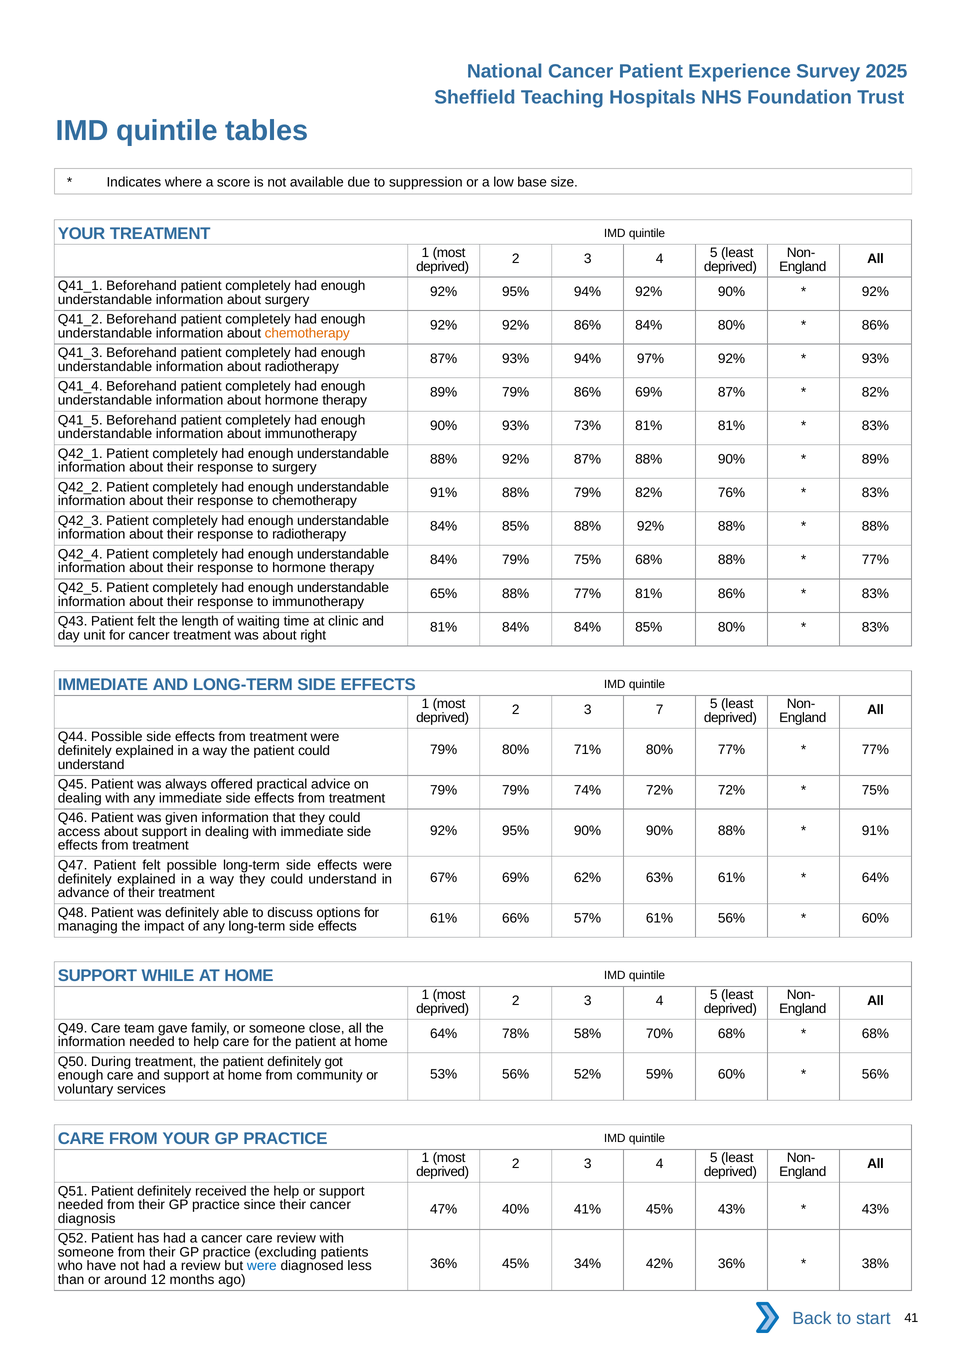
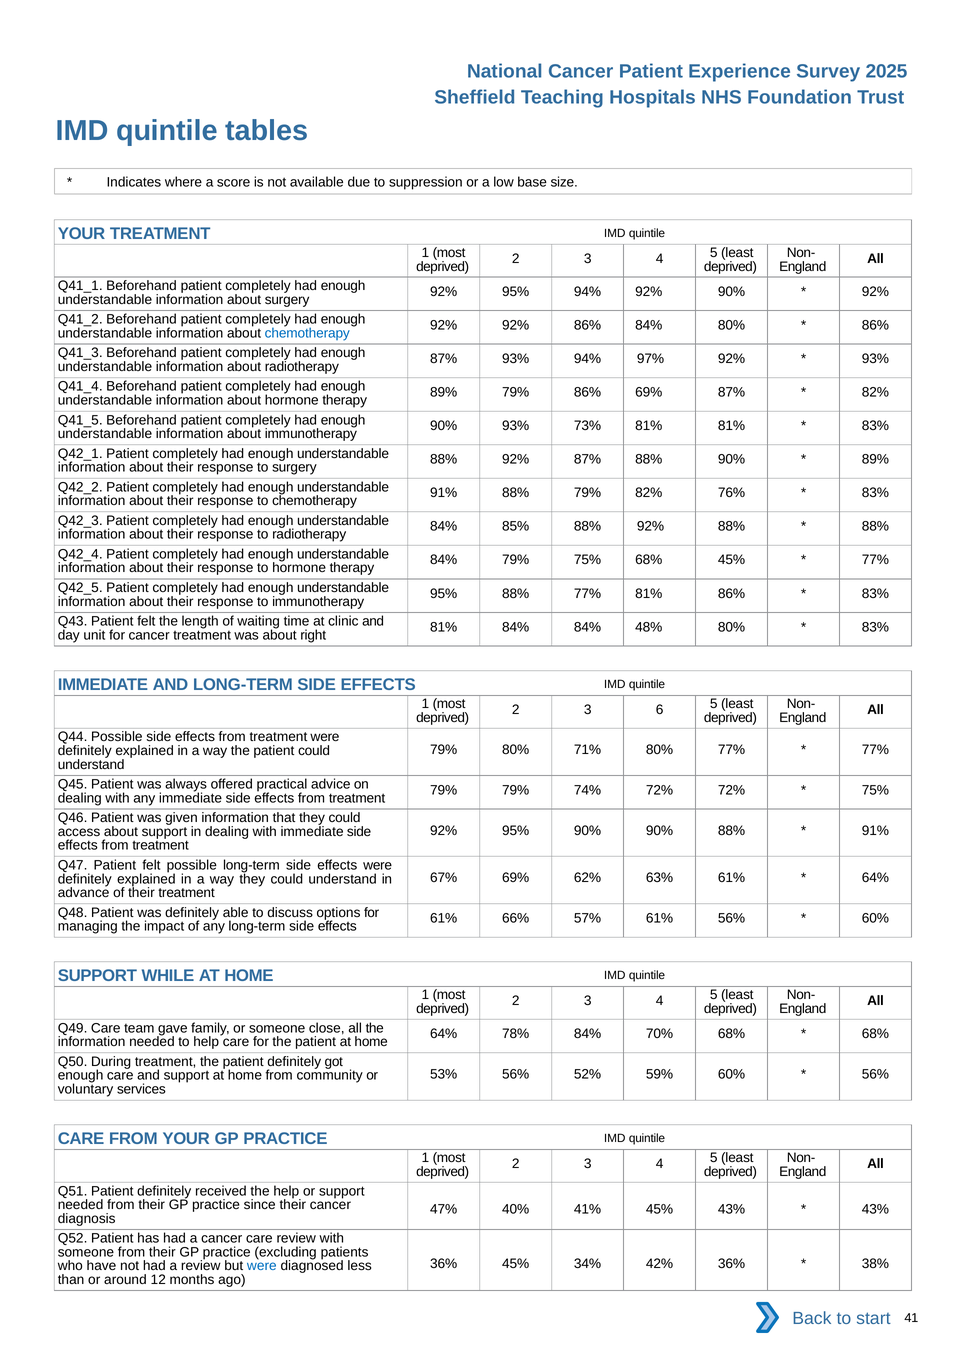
chemotherapy colour: orange -> blue (307, 333)
68% 88%: 88% -> 45% (732, 560)
65%: 65% -> 95% (444, 594)
84% 84% 85%: 85% -> 48% (649, 627)
7: 7 -> 6 (660, 710)
78% 58%: 58% -> 84% (588, 1034)
